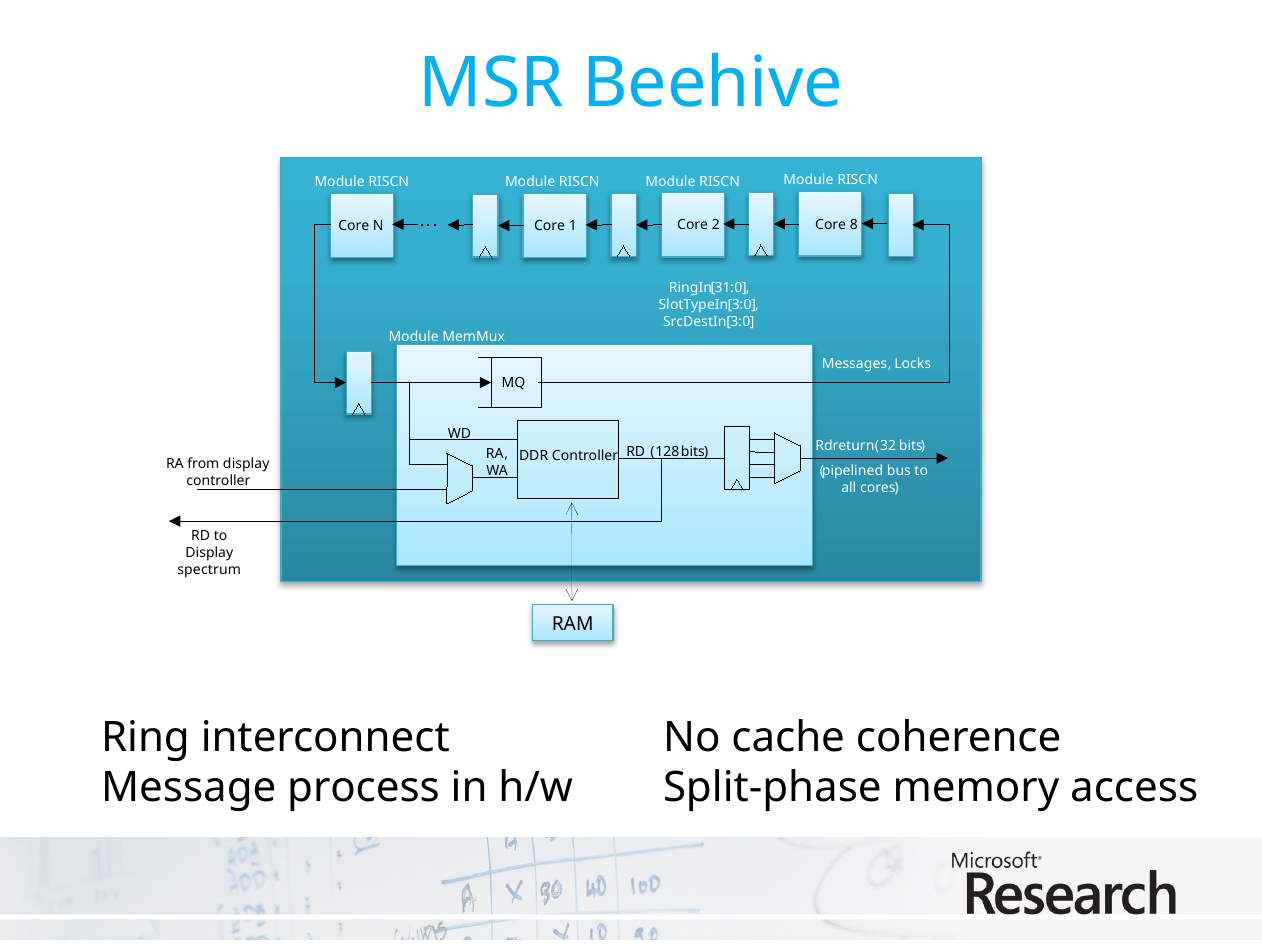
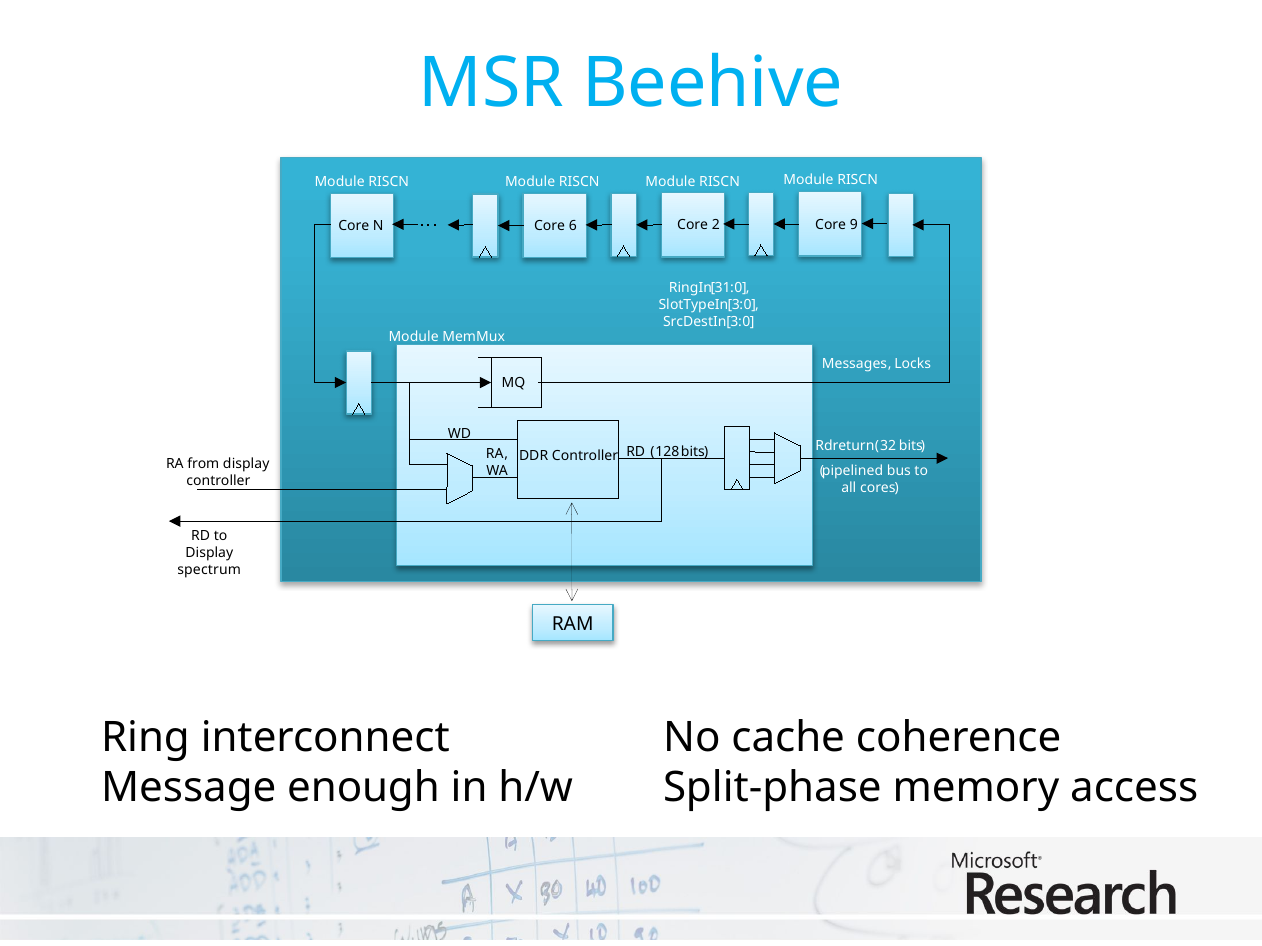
8: 8 -> 9 (854, 225)
1: 1 -> 6 (573, 226)
process: process -> enough (364, 788)
